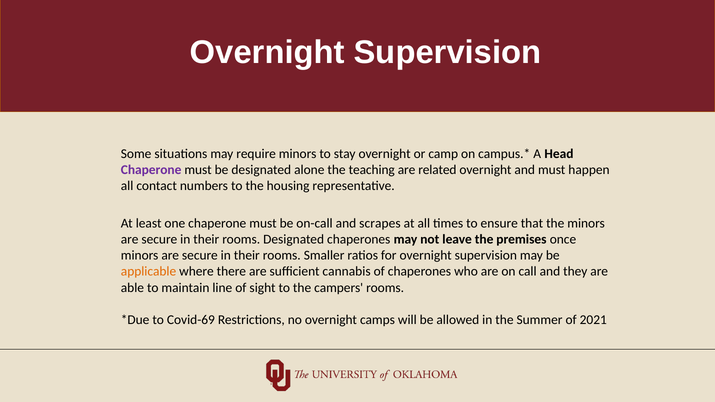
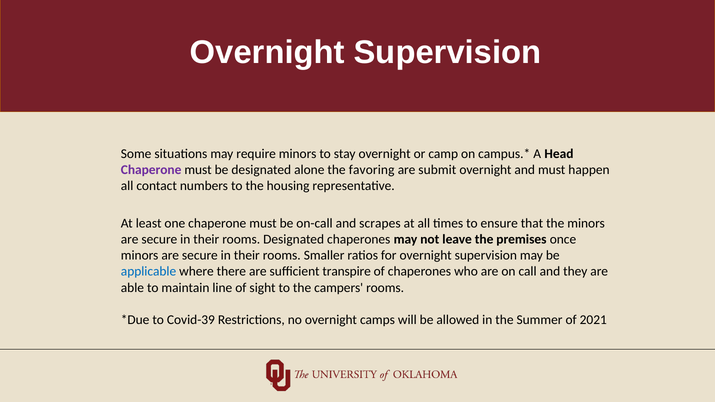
teaching: teaching -> favoring (372, 170)
related: related -> submit (437, 170)
applicable colour: orange -> blue (149, 272)
cannabis: cannabis -> transpire (347, 272)
Covid-69: Covid-69 -> Covid-39 (191, 320)
